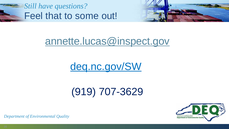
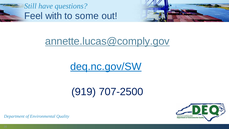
that: that -> with (54, 16)
annette.lucas@inspect.gov: annette.lucas@inspect.gov -> annette.lucas@comply.gov (107, 41)
707-3629: 707-3629 -> 707-2500 (121, 92)
